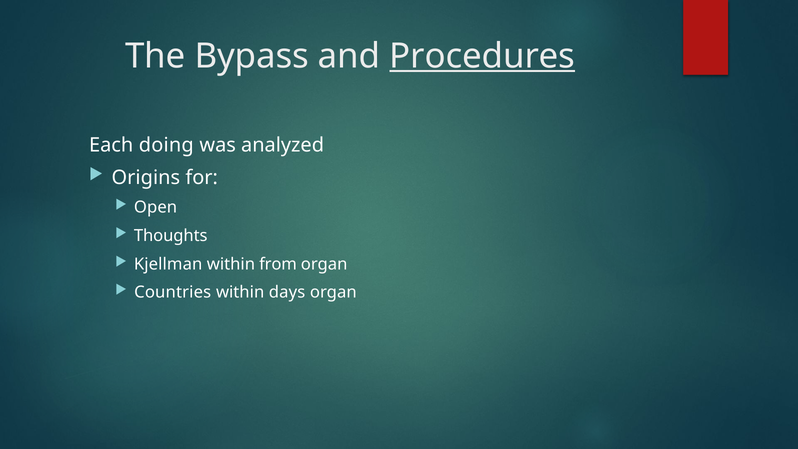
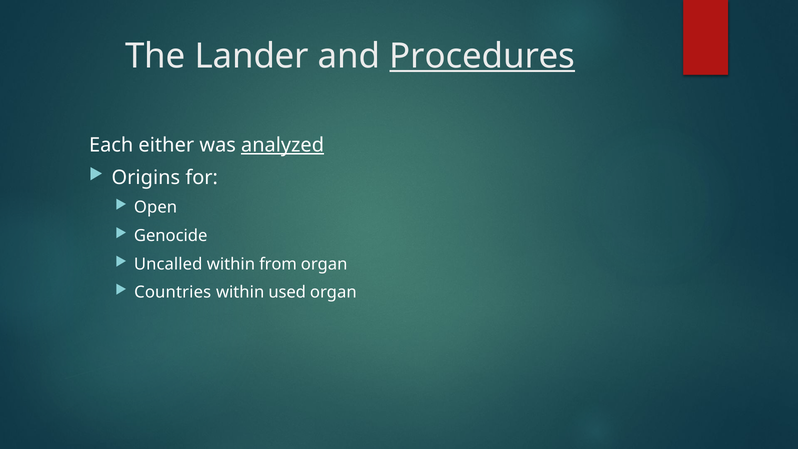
Bypass: Bypass -> Lander (252, 56)
doing: doing -> either (166, 145)
analyzed underline: none -> present (283, 145)
Thoughts: Thoughts -> Genocide (171, 236)
Kjellman: Kjellman -> Uncalled (168, 264)
days: days -> used (287, 292)
